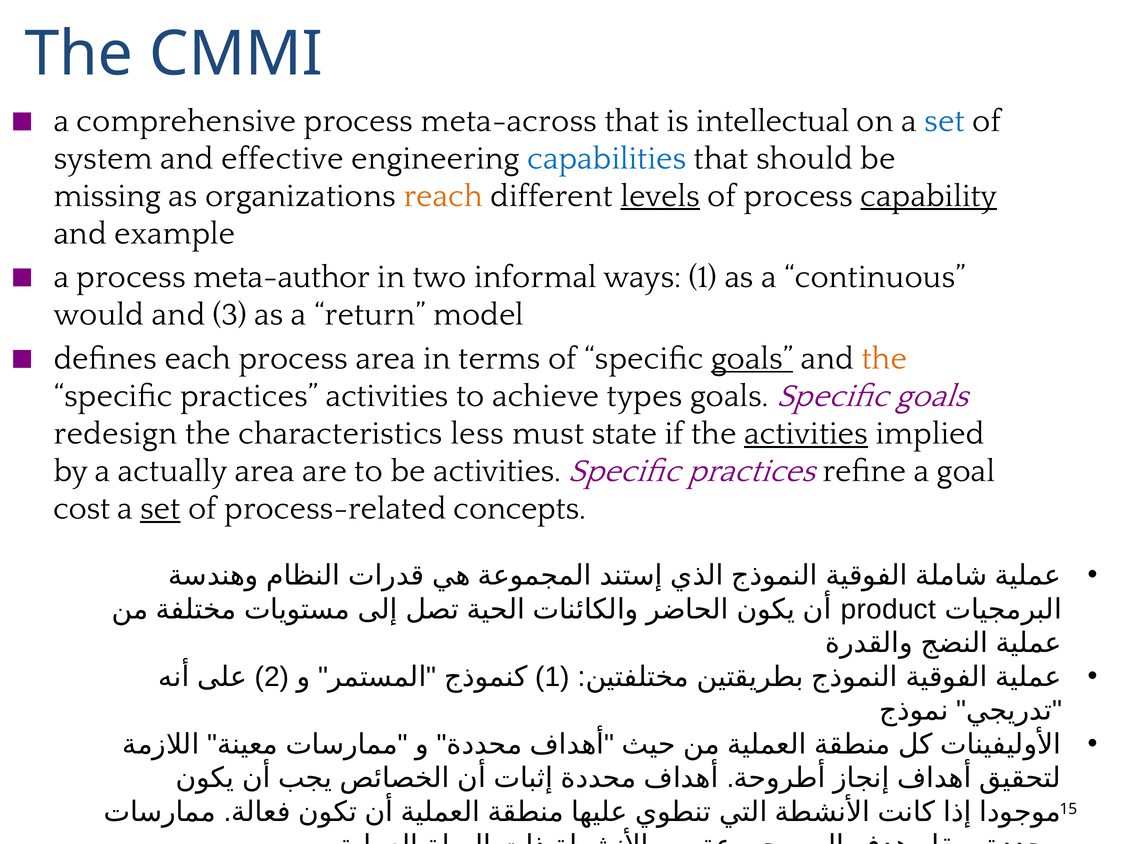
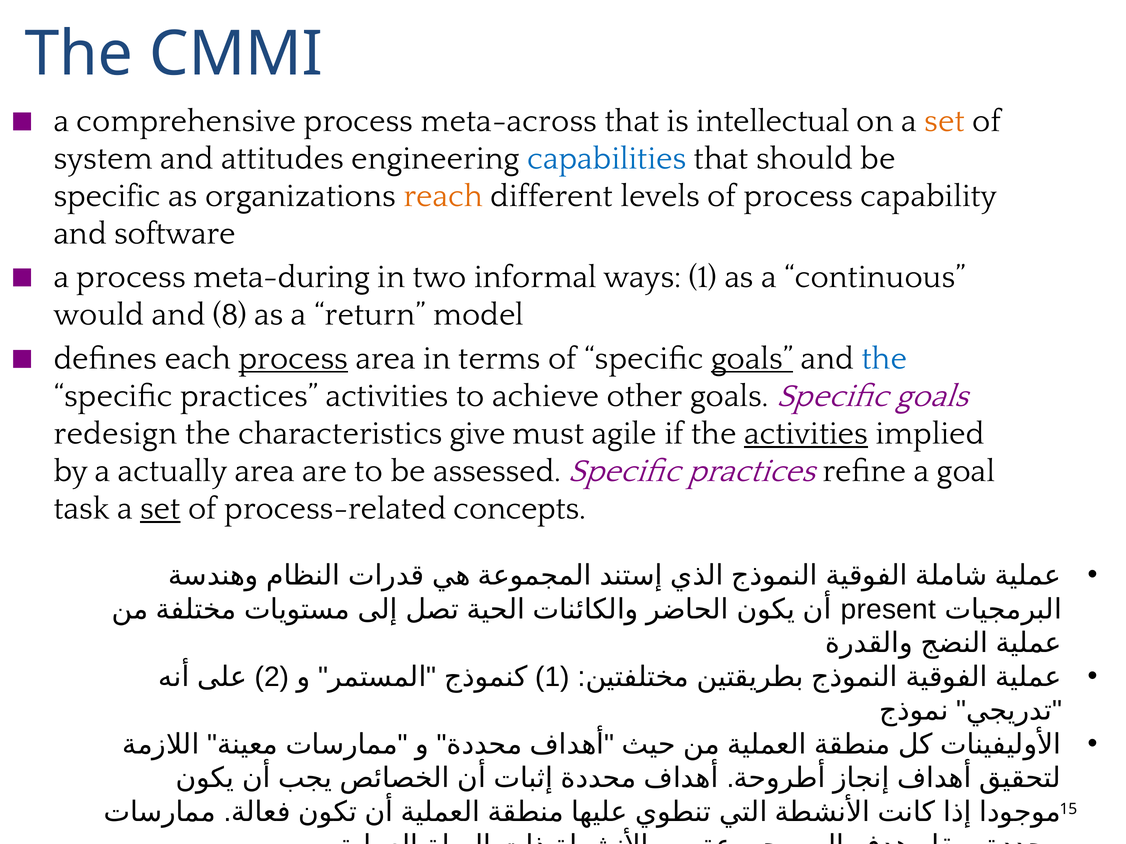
set colour: blue -> orange (945, 121)
effective: effective -> attitudes (282, 158)
missing: missing -> specific (107, 196)
levels underline: present -> none (660, 196)
capability underline: present -> none (929, 196)
example: example -> software (175, 233)
meta-author: meta-author -> meta-during (282, 277)
3: 3 -> 8 (230, 315)
process underline: none -> present (293, 359)
the colour: orange -> blue (884, 359)
types: types -> other (645, 396)
less: less -> give (478, 434)
state: state -> agile (624, 434)
be activities: activities -> assessed (497, 471)
cost: cost -> task (82, 509)
product: product -> present (888, 610)
